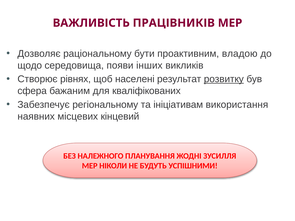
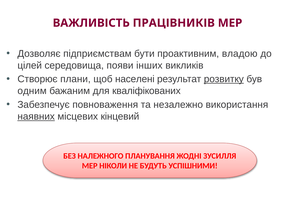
раціональному: раціональному -> підприємствам (97, 54)
щодо: щодо -> цілей (30, 65)
рівнях: рівнях -> плани (75, 79)
сфера: сфера -> одним (32, 91)
регіональному: регіональному -> повноваження (105, 105)
ініціативам: ініціативам -> незалежно (178, 105)
наявних underline: none -> present (36, 117)
